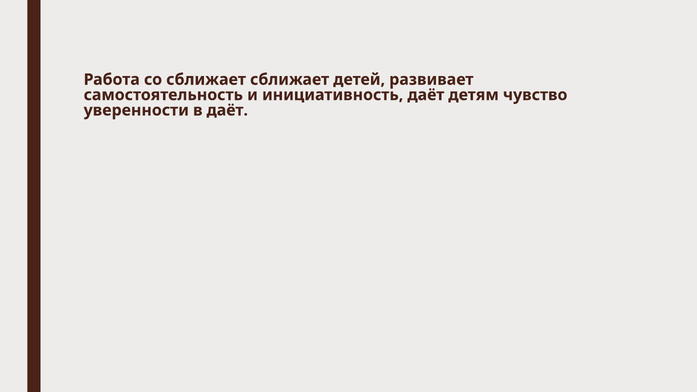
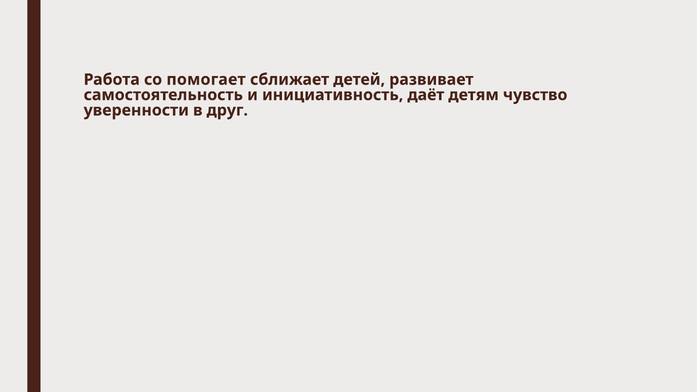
со сближает: сближает -> помогает (206, 80)
в даёт: даёт -> друг (227, 110)
